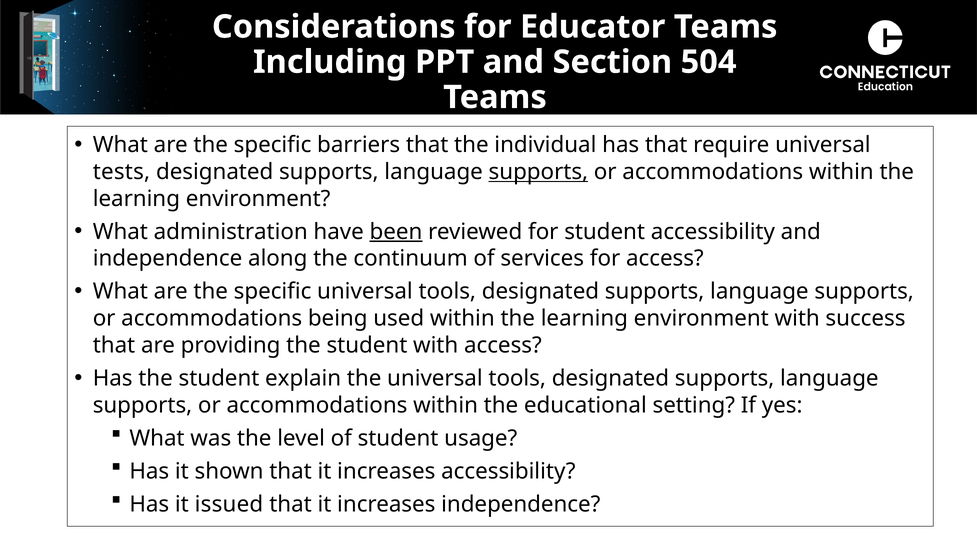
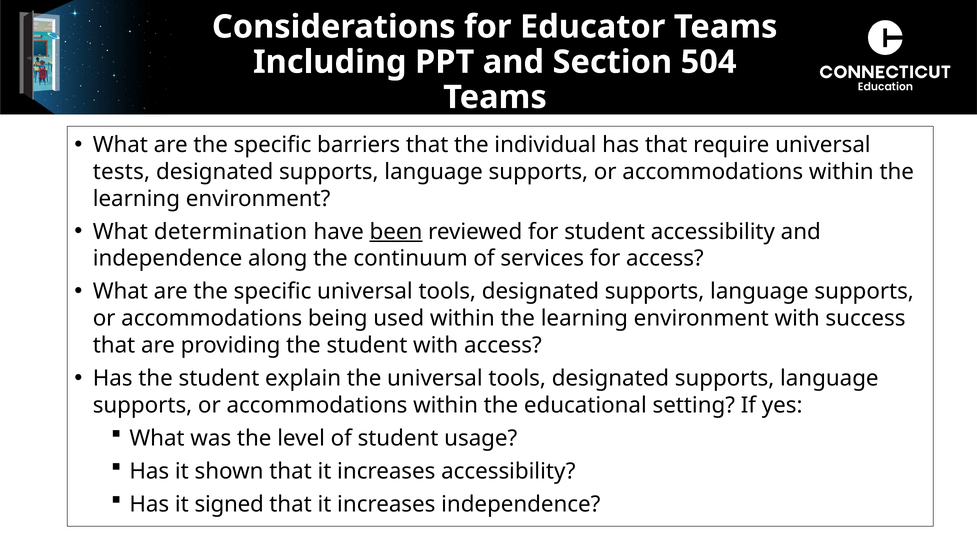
supports underline: present -> none (538, 172)
administration: administration -> determination (231, 232)
issued: issued -> signed (229, 504)
